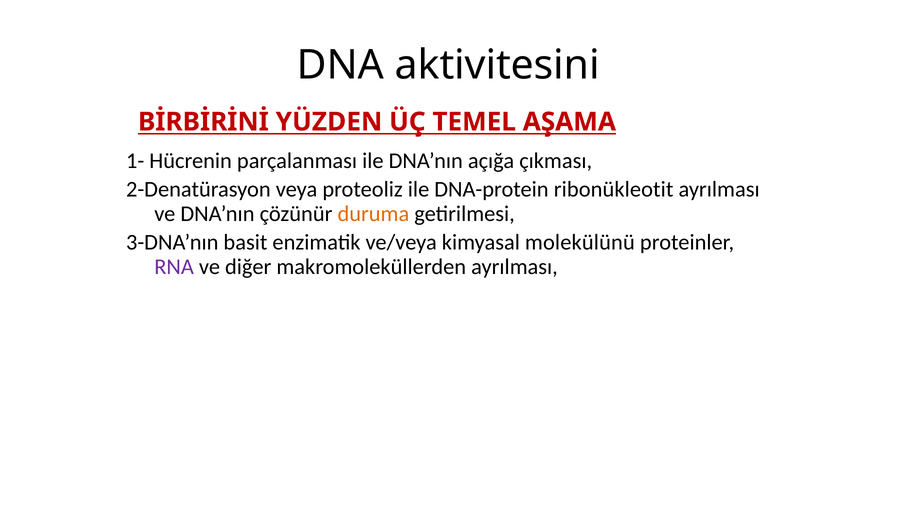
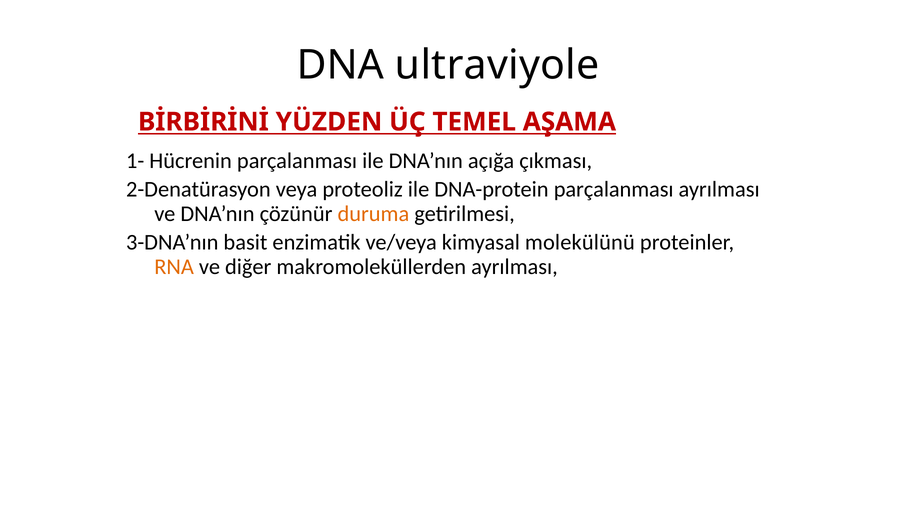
aktivitesini: aktivitesini -> ultraviyole (497, 65)
DNA-protein ribonükleotit: ribonükleotit -> parçalanması (614, 189)
RNA colour: purple -> orange (174, 266)
